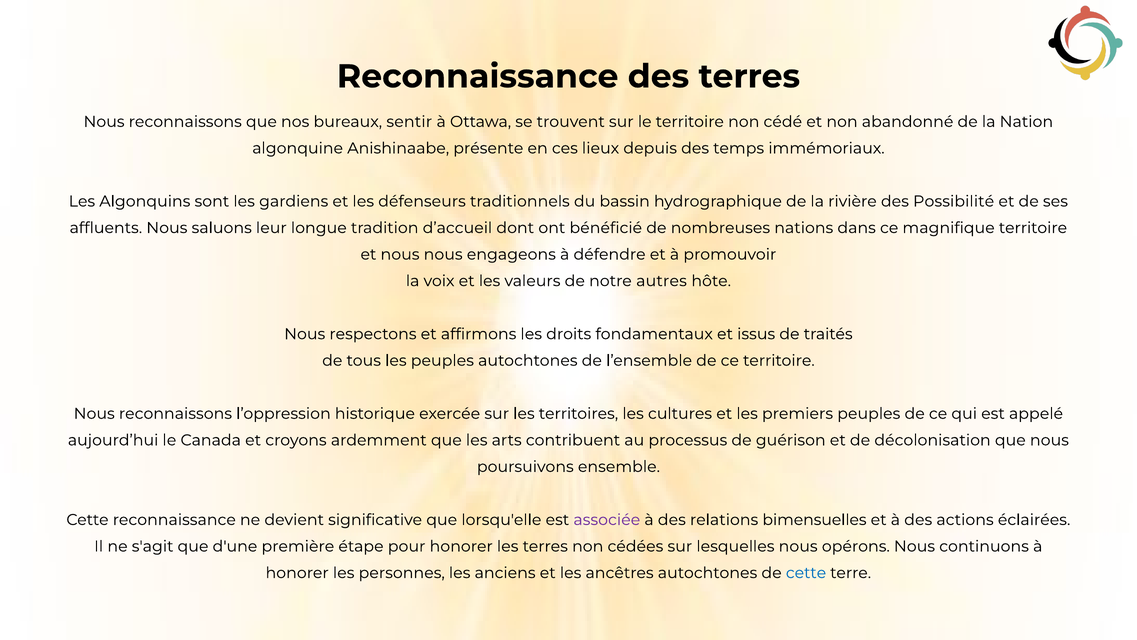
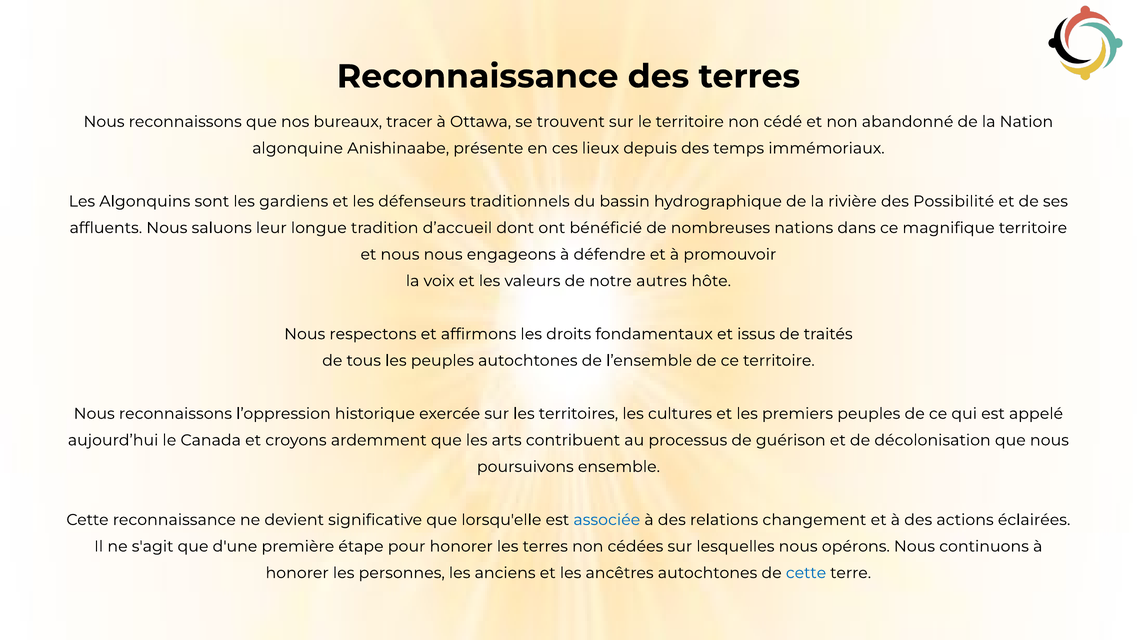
sentir: sentir -> tracer (409, 122)
associée colour: purple -> blue (607, 519)
bimensuelles: bimensuelles -> changement (814, 519)
